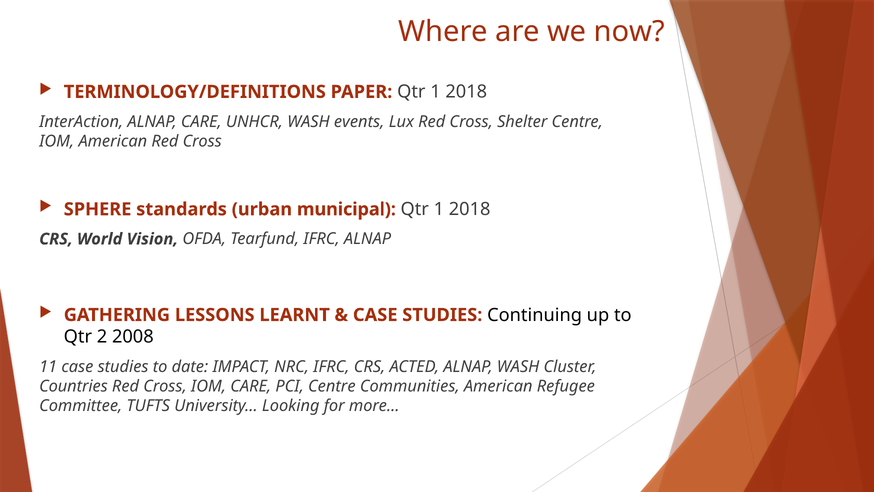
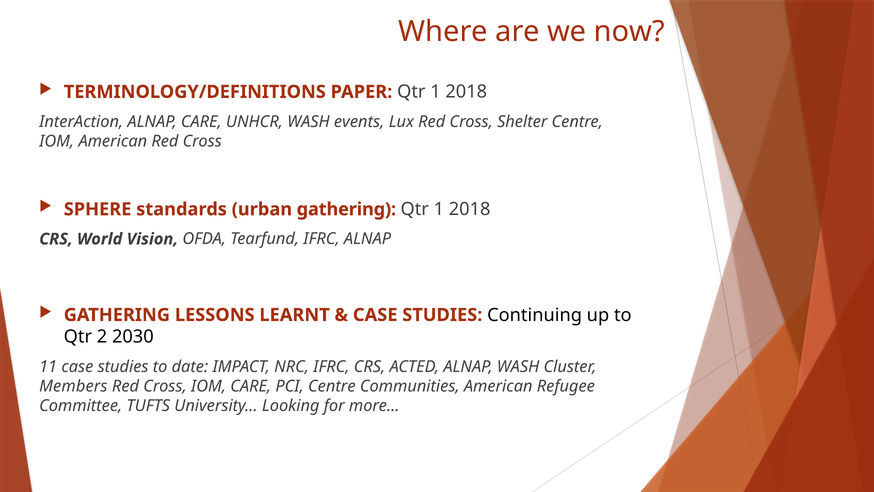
urban municipal: municipal -> gathering (346, 209)
2008: 2008 -> 2030 (133, 337)
Countries: Countries -> Members (73, 386)
